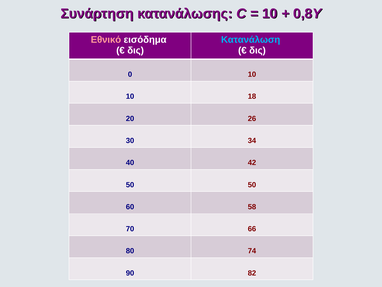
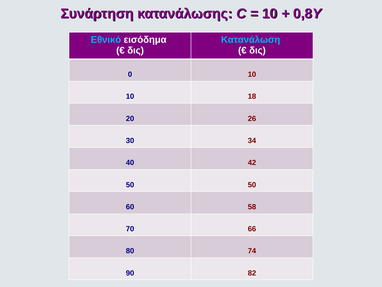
Εθνικό colour: pink -> light blue (106, 40)
